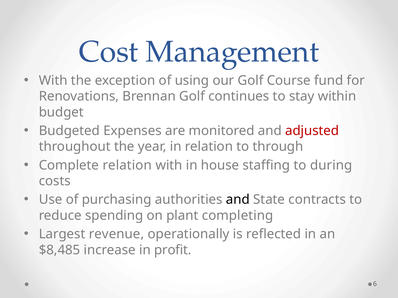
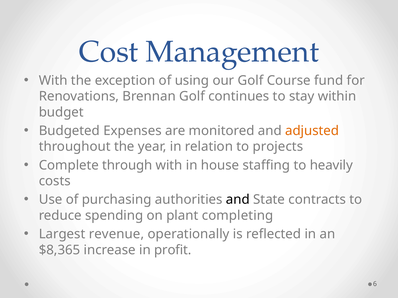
adjusted colour: red -> orange (312, 131)
through: through -> projects (278, 147)
Complete relation: relation -> through (127, 165)
during: during -> heavily (331, 165)
$8,485: $8,485 -> $8,365 (60, 250)
